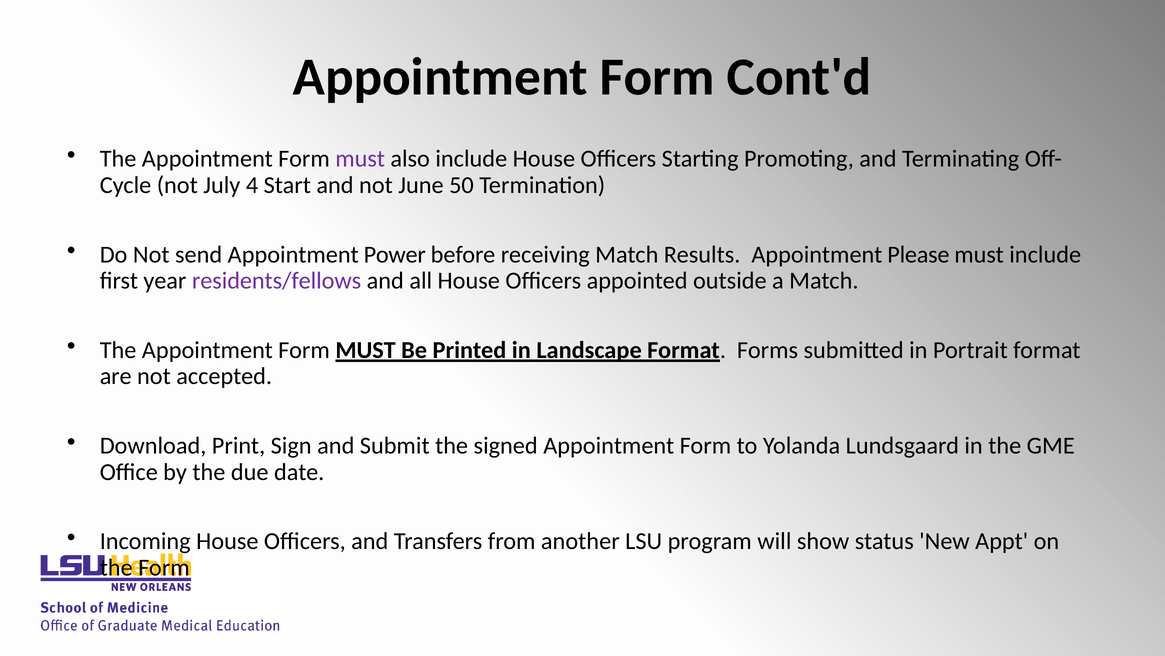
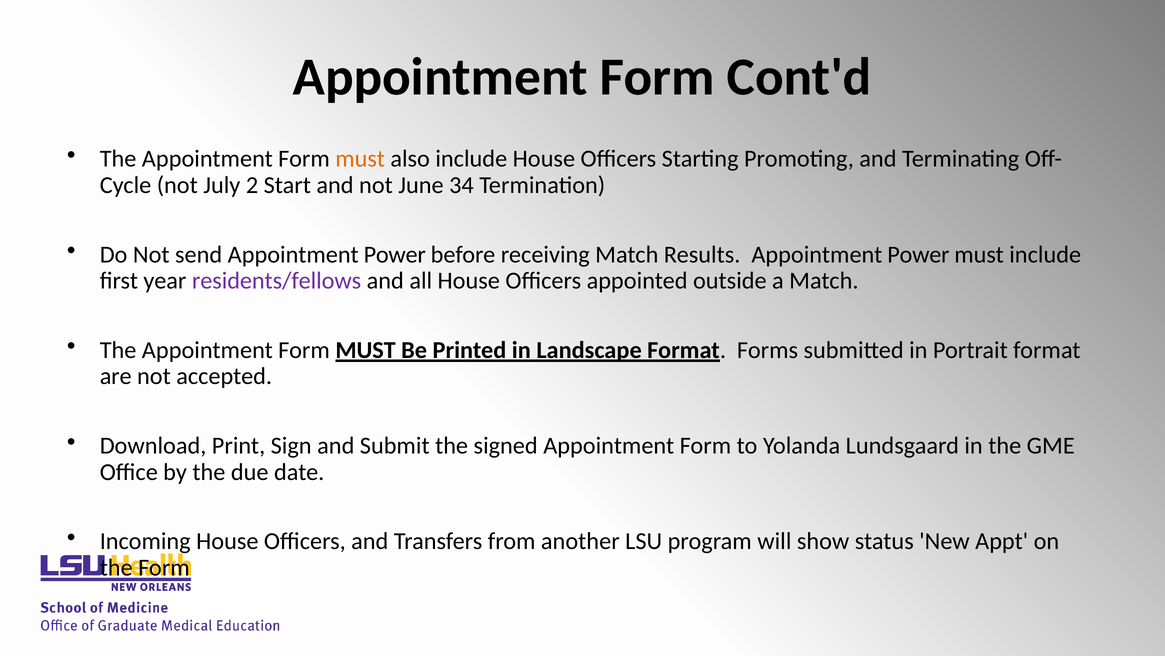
must colour: purple -> orange (360, 159)
4: 4 -> 2 (252, 185)
50: 50 -> 34 (461, 185)
Results Appointment Please: Please -> Power (918, 254)
